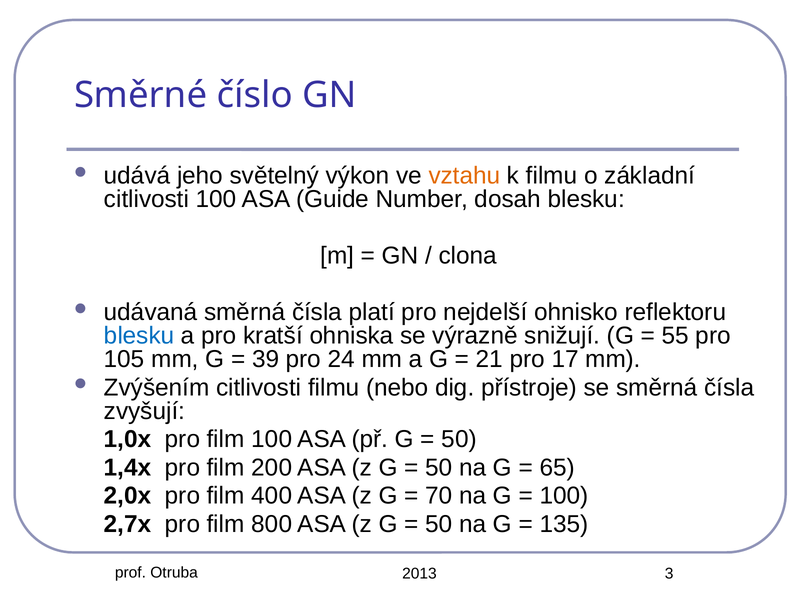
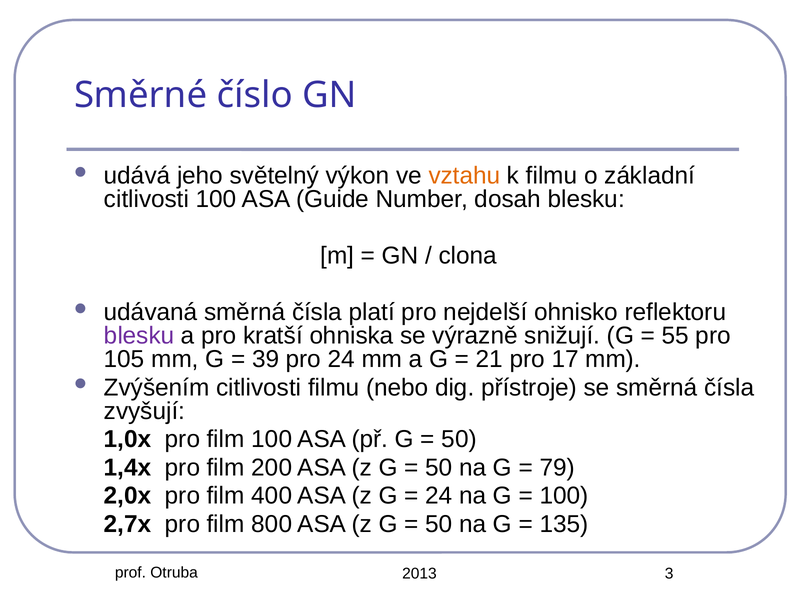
blesku colour: blue -> purple (139, 336)
65: 65 -> 79 (557, 468)
70: 70 -> 24 (439, 496)
